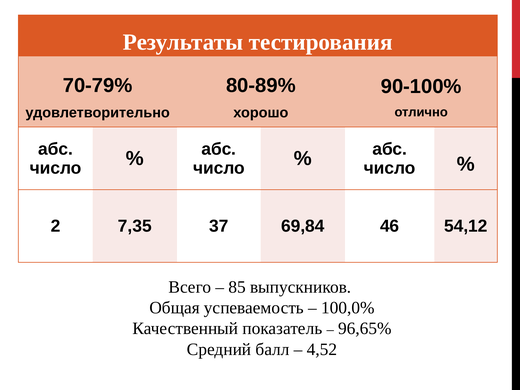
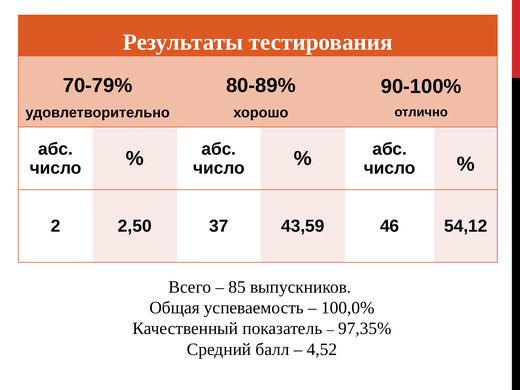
7,35: 7,35 -> 2,50 (135, 226)
69,84: 69,84 -> 43,59 (303, 226)
96,65%: 96,65% -> 97,35% (365, 329)
